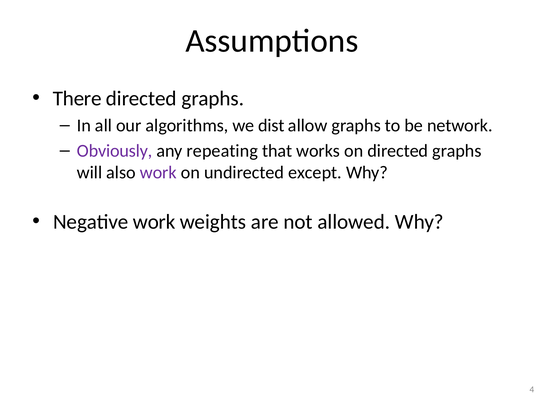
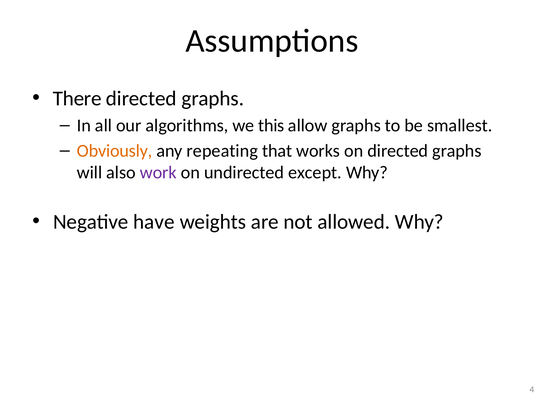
dist: dist -> this (271, 125)
network: network -> smallest (460, 125)
Obviously colour: purple -> orange (115, 151)
Negative work: work -> have (154, 222)
